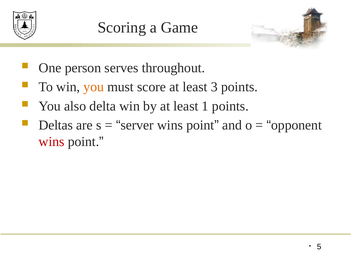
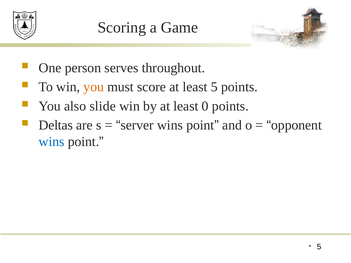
least 3: 3 -> 5 (214, 87)
delta: delta -> slide (103, 106)
1: 1 -> 0 (205, 106)
wins colour: red -> blue (52, 142)
